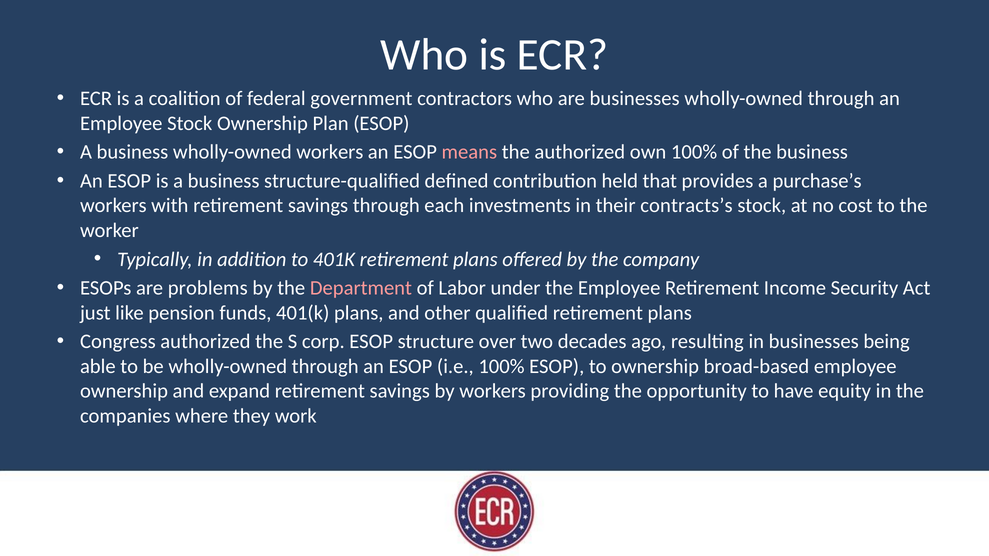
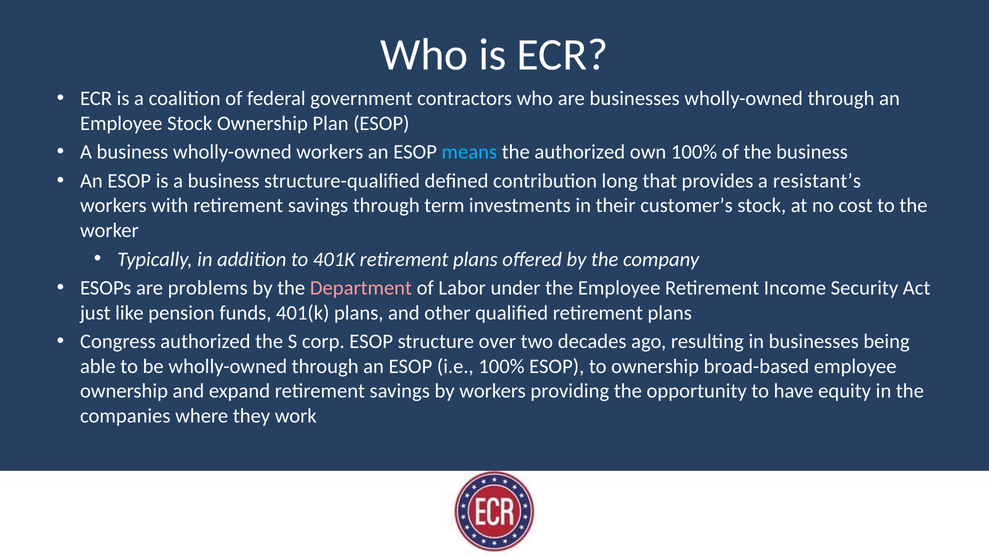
means colour: pink -> light blue (469, 152)
held: held -> long (620, 181)
purchase’s: purchase’s -> resistant’s (817, 181)
each: each -> term (444, 206)
contracts’s: contracts’s -> customer’s (686, 206)
